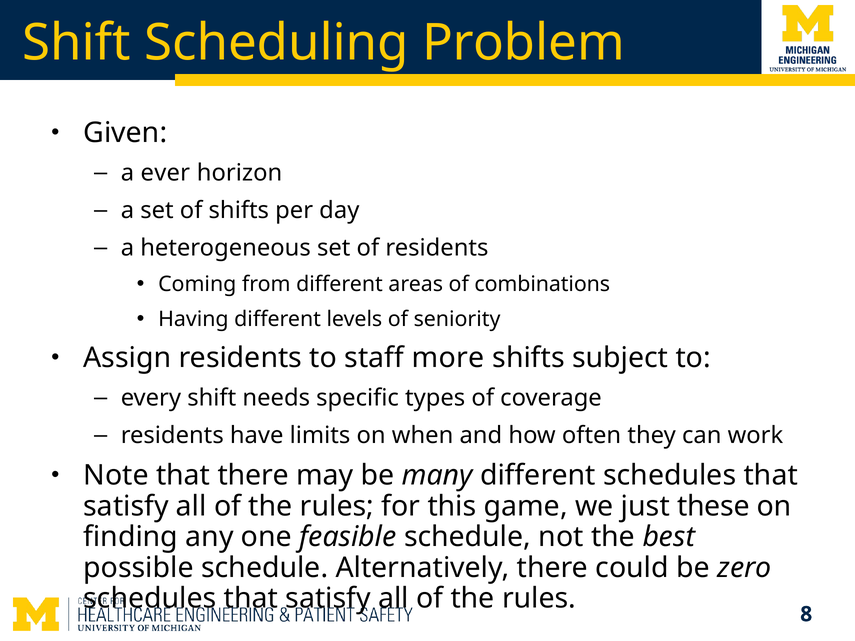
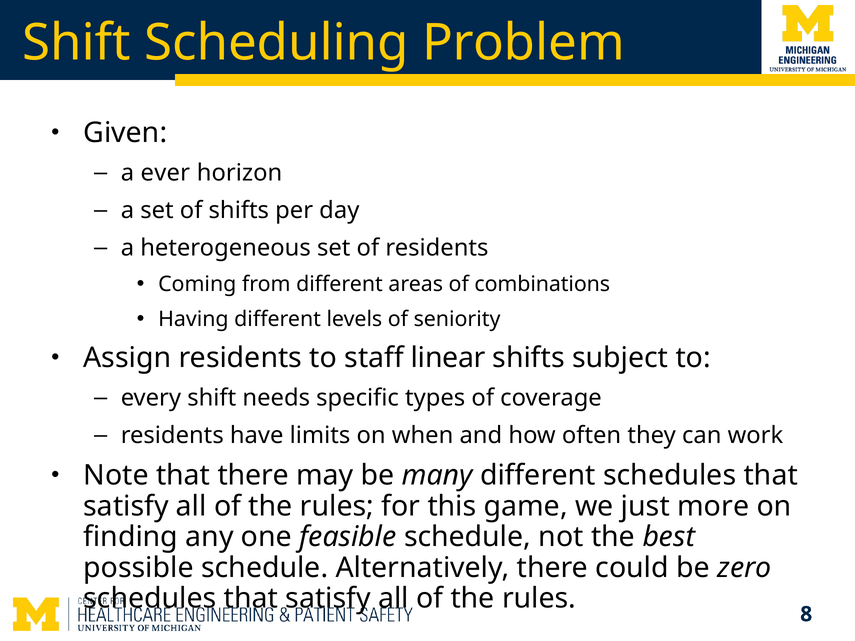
more: more -> linear (448, 358)
these: these -> more (713, 506)
